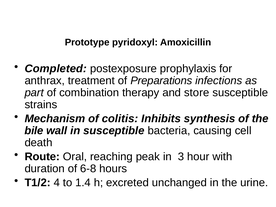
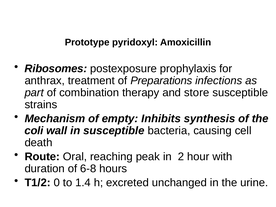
Completed: Completed -> Ribosomes (56, 69)
colitis: colitis -> empty (120, 119)
bile: bile -> coli (34, 131)
3: 3 -> 2 (181, 157)
4: 4 -> 0 (57, 183)
